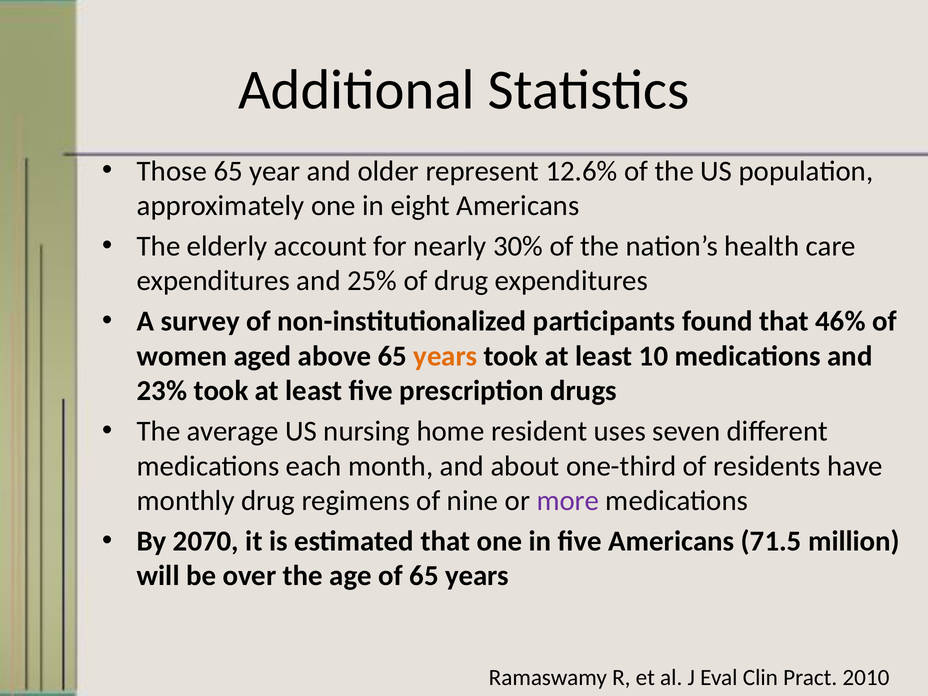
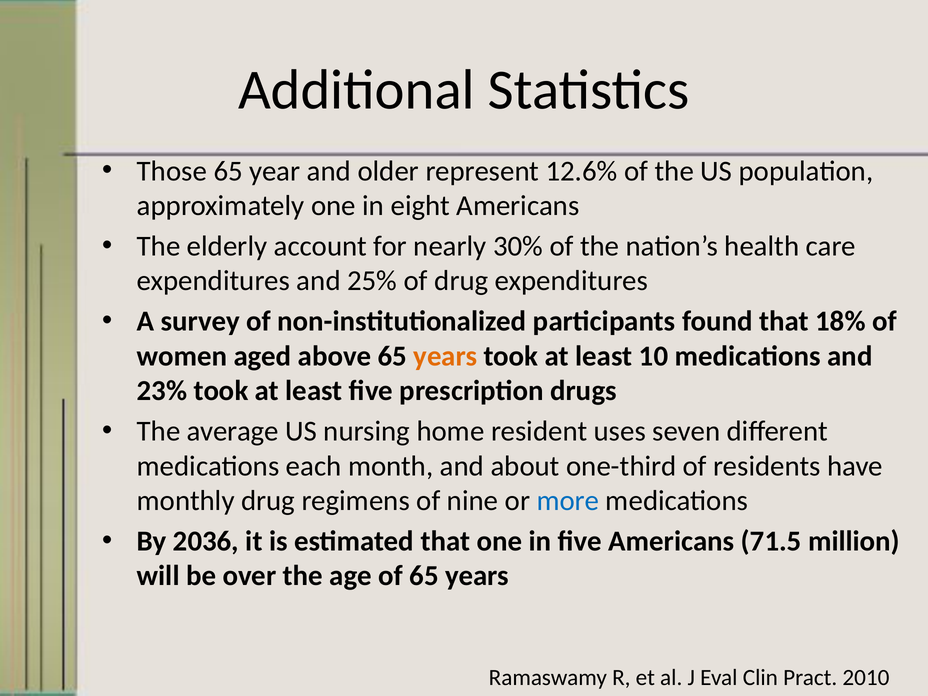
46%: 46% -> 18% (840, 321)
more colour: purple -> blue (568, 501)
2070: 2070 -> 2036 (206, 541)
